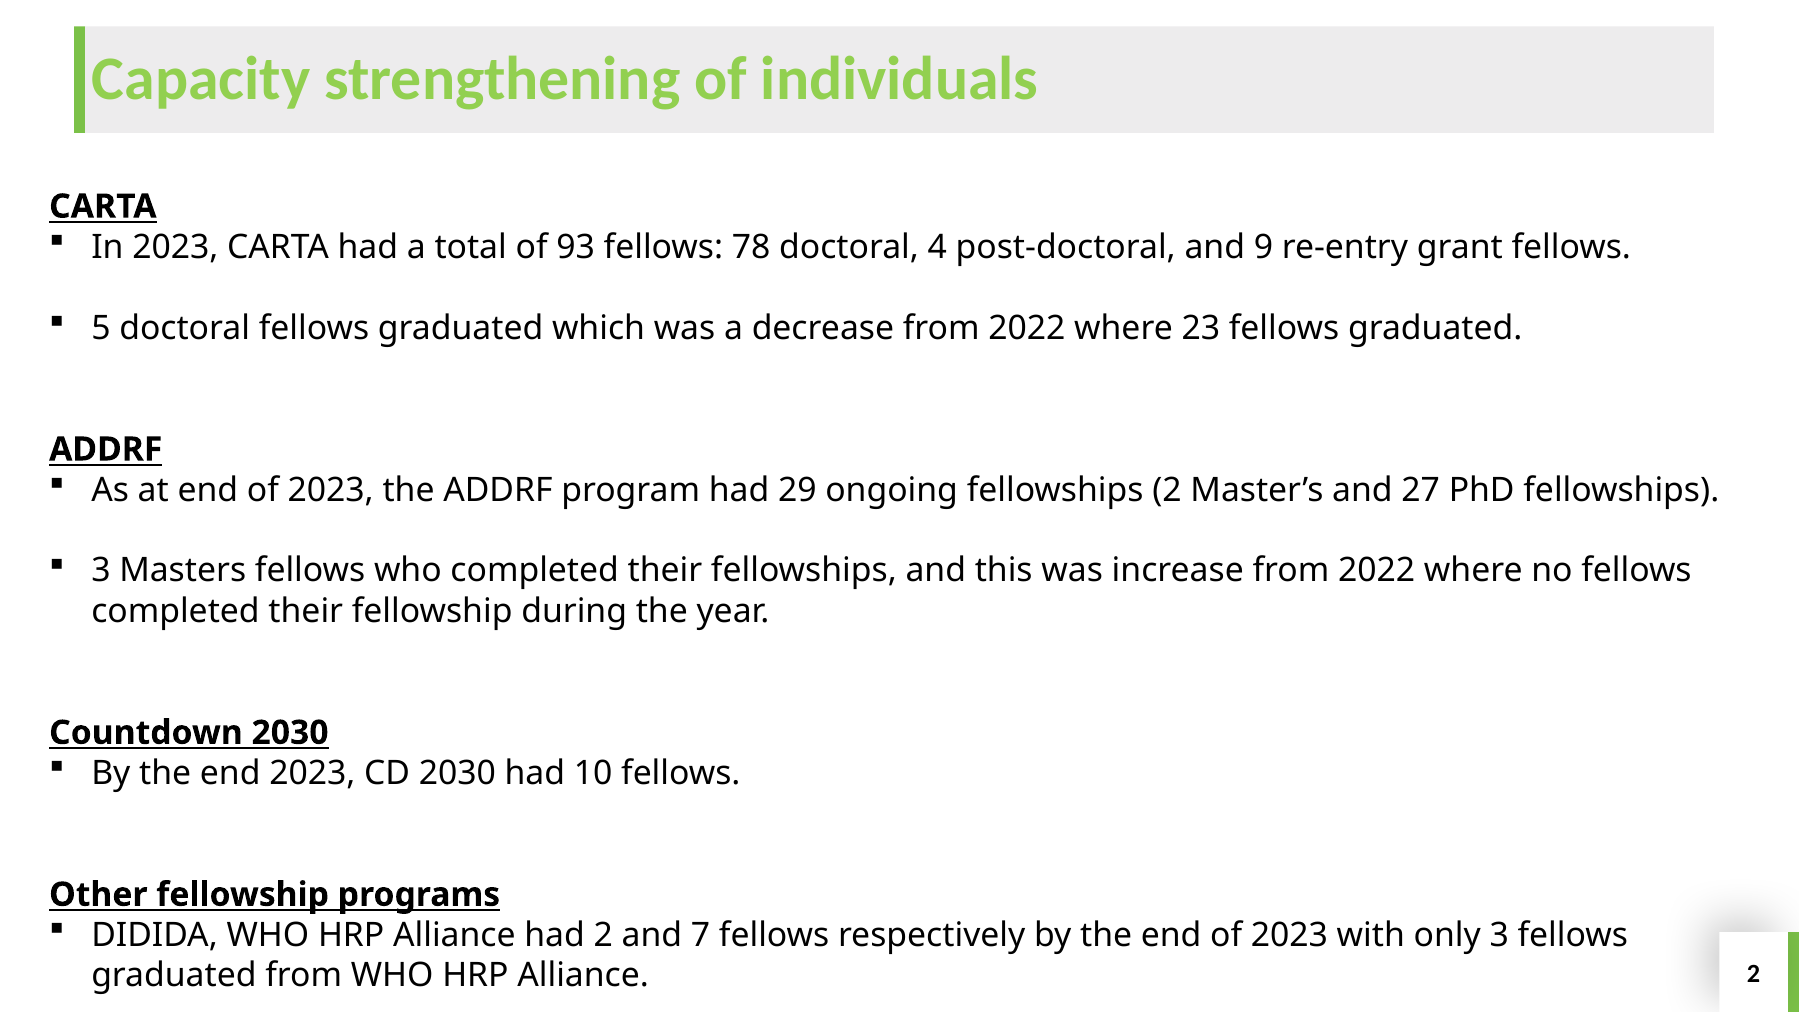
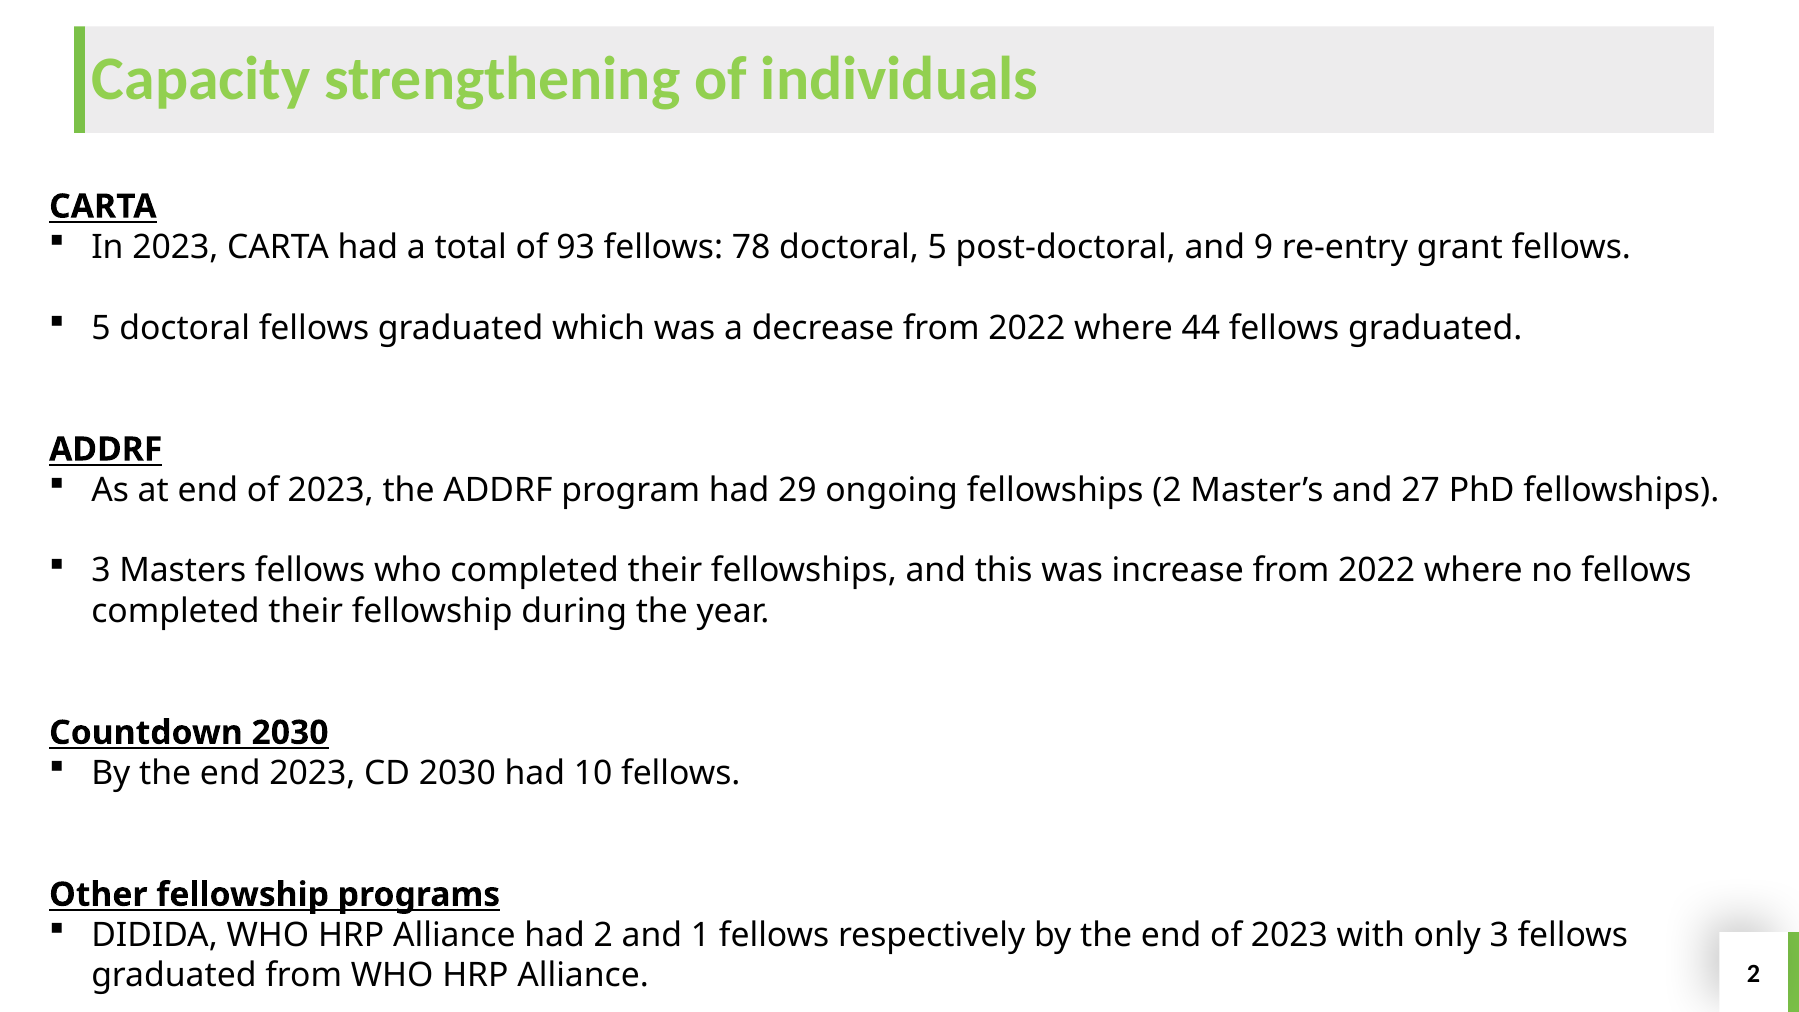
doctoral 4: 4 -> 5 (937, 247)
23: 23 -> 44 (1201, 328)
7: 7 -> 1 (701, 935)
